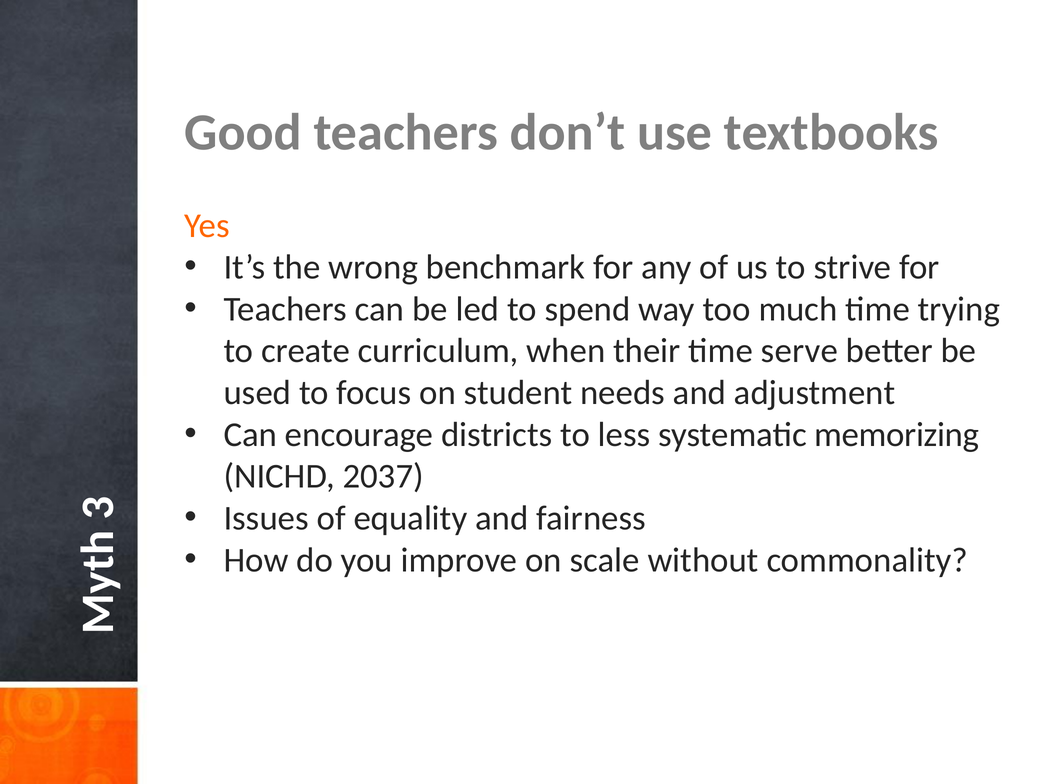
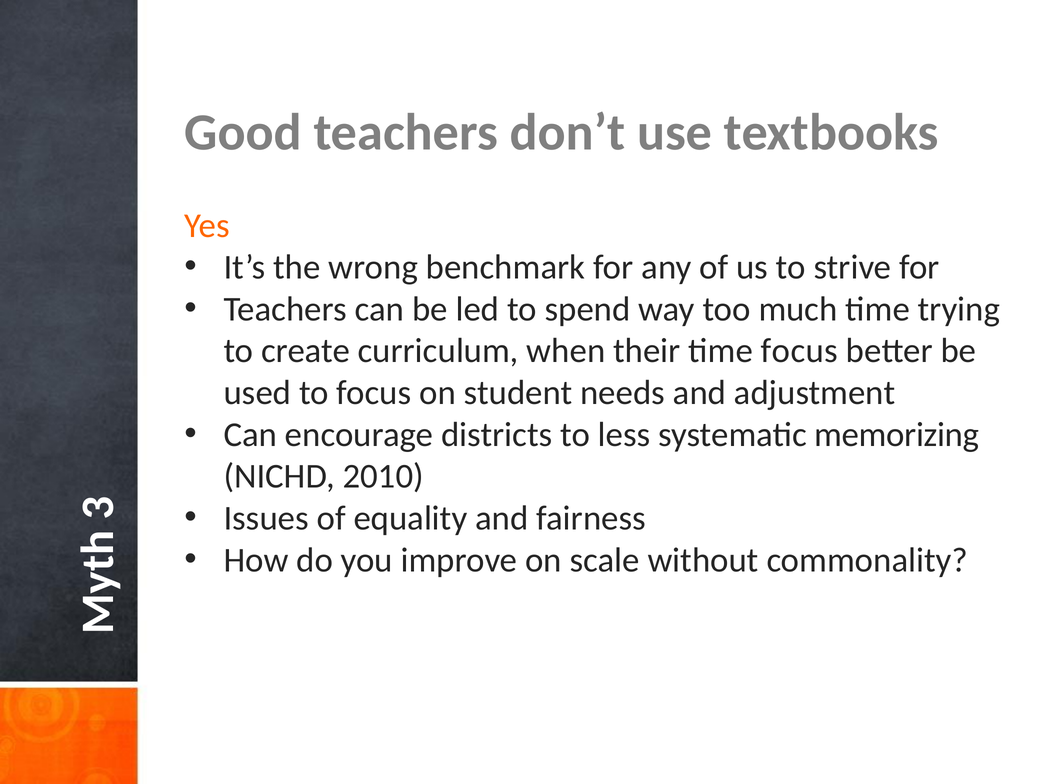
time serve: serve -> focus (799, 351)
2037: 2037 -> 2010 (383, 476)
